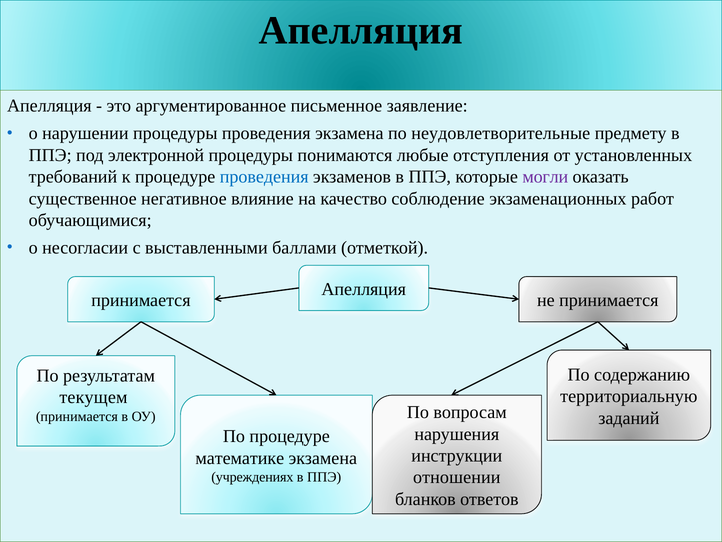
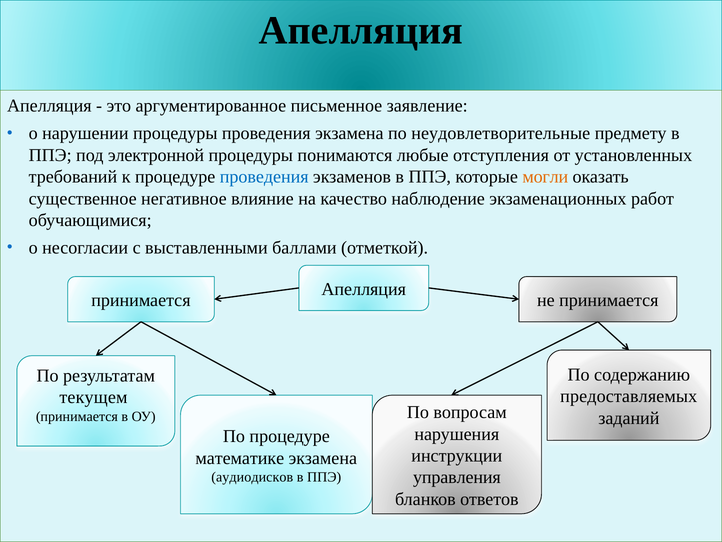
могли colour: purple -> orange (545, 177)
соблюдение: соблюдение -> наблюдение (438, 198)
территориальную: территориальную -> предоставляемых (629, 396)
отношении: отношении -> управления (457, 477)
учреждениях: учреждениях -> аудиодисков (252, 477)
